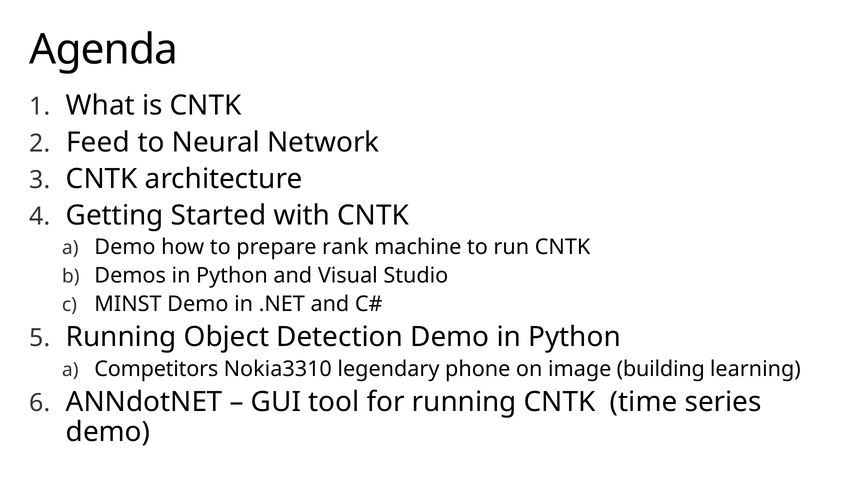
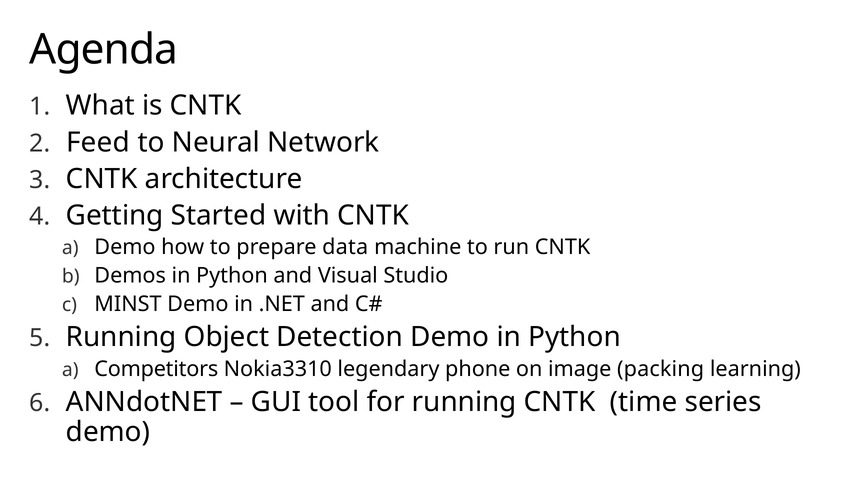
rank: rank -> data (345, 247)
building: building -> packing (661, 369)
